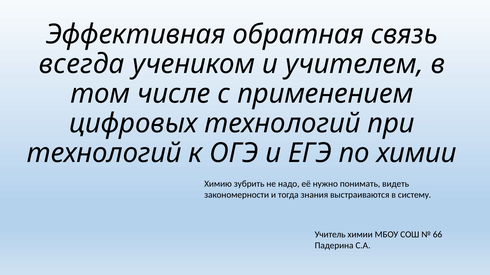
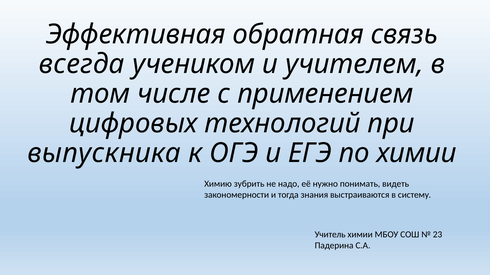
технологий: технологий -> выпускника (104, 154)
66: 66 -> 23 (438, 235)
